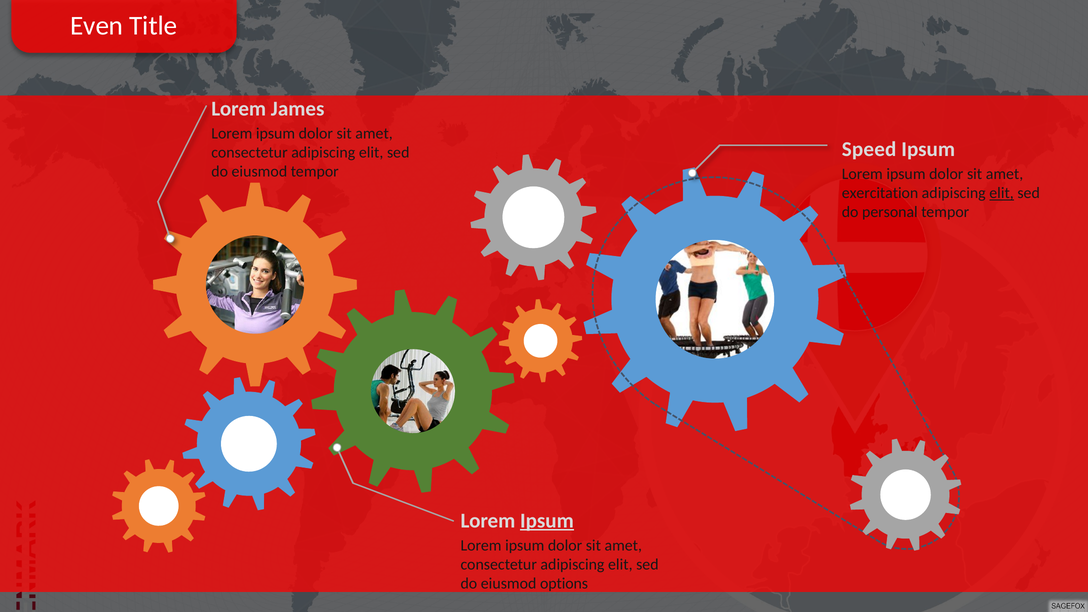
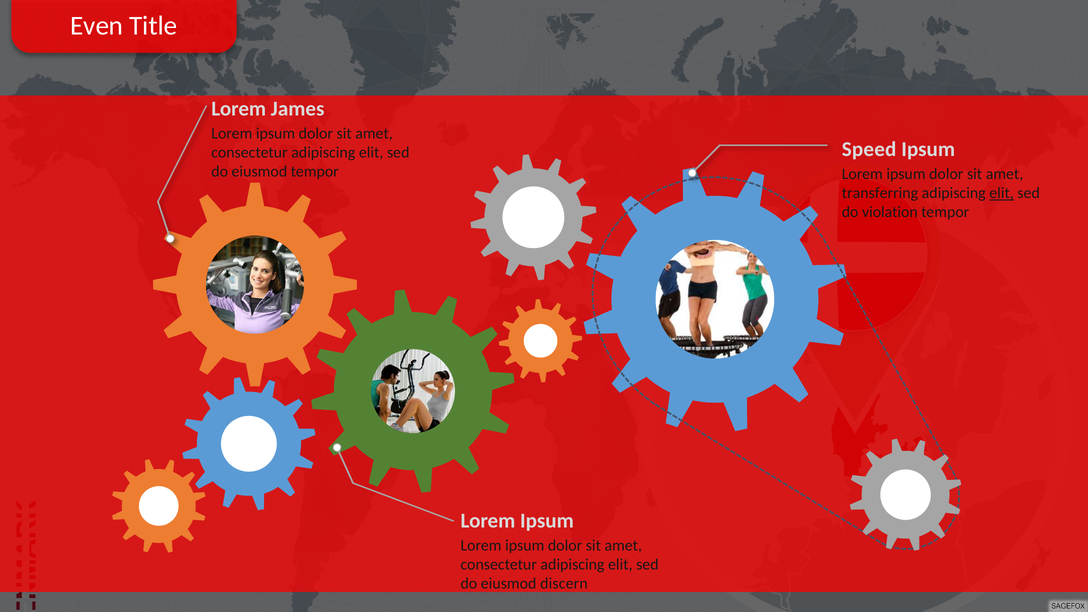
exercitation: exercitation -> transferring (880, 193)
personal: personal -> violation (890, 212)
Ipsum underline: present -> none (547, 521)
options: options -> discern (564, 584)
